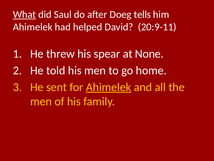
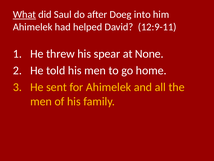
tells: tells -> into (142, 14)
20:9-11: 20:9-11 -> 12:9-11 (157, 27)
Ahimelek underline: present -> none (109, 87)
